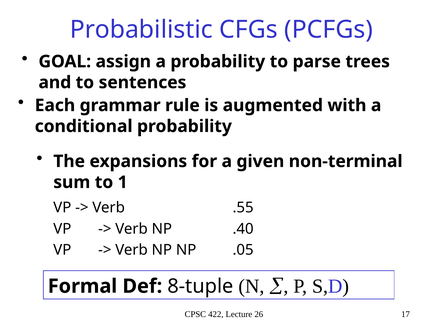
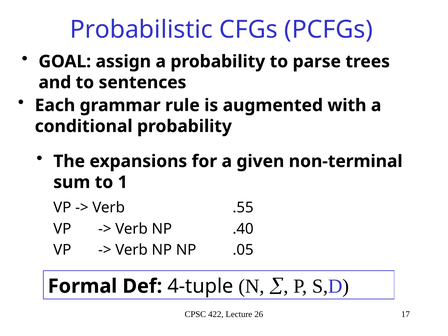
8-tuple: 8-tuple -> 4-tuple (200, 286)
